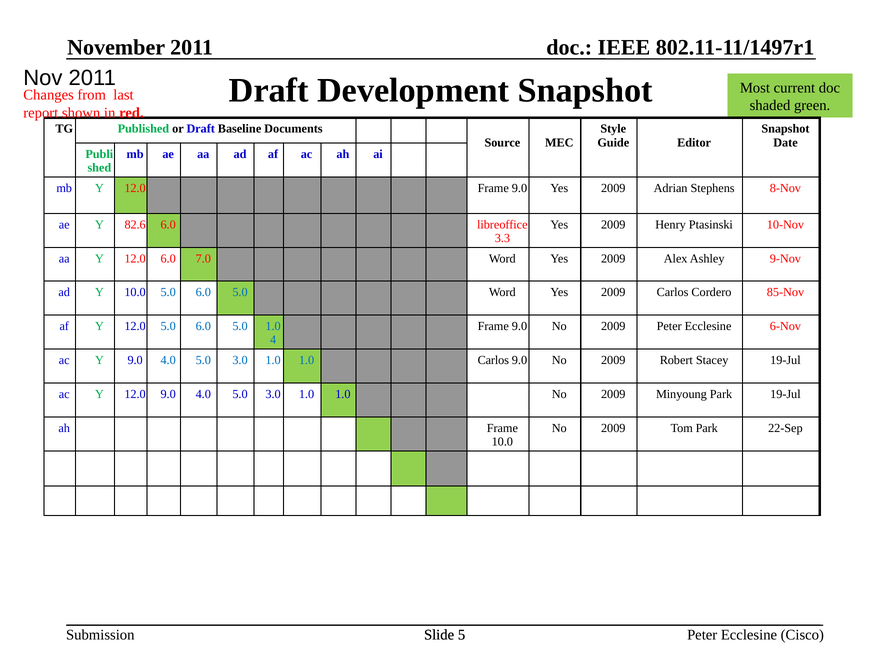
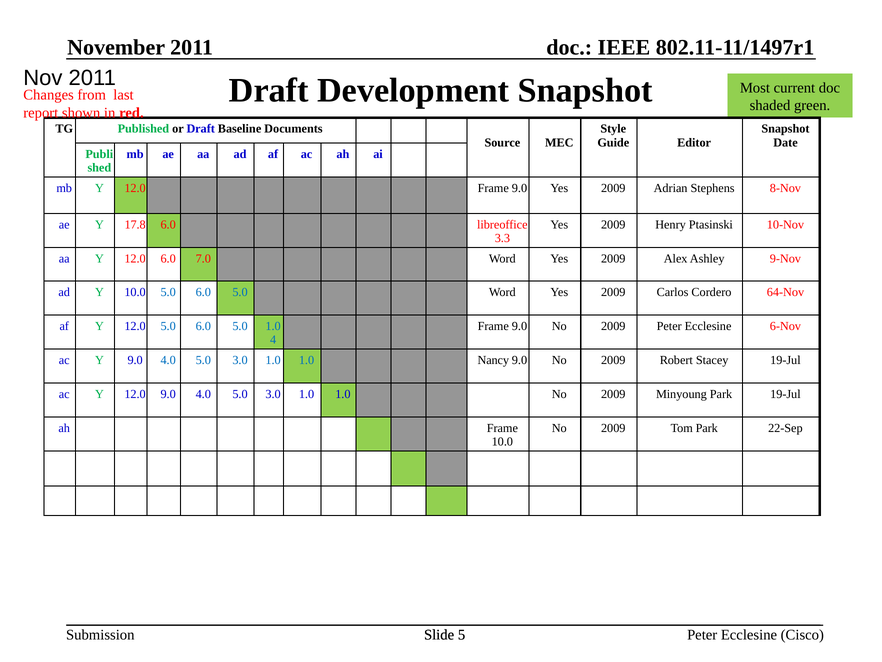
82.6: 82.6 -> 17.8 (135, 224)
85-Nov: 85-Nov -> 64-Nov (786, 292)
1.0 Carlos: Carlos -> Nancy (493, 360)
